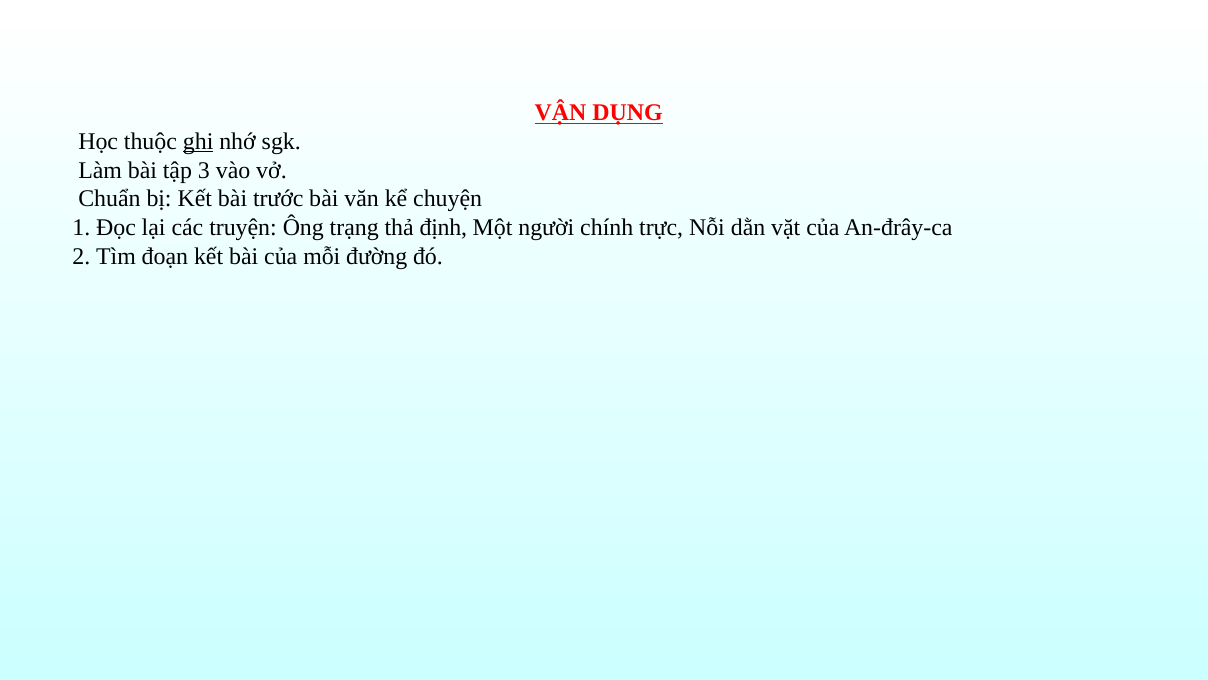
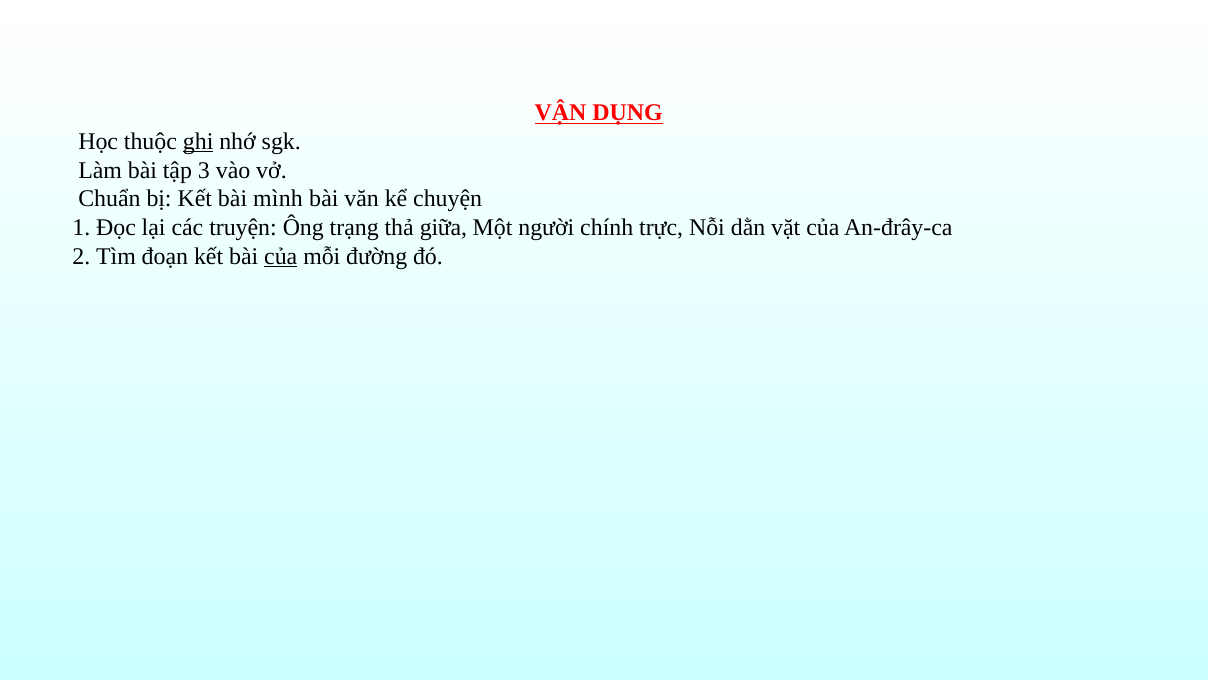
trước: trước -> mình (278, 199)
định: định -> giữa (443, 227)
của underline: none -> present (281, 256)
